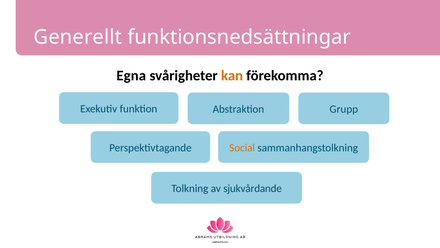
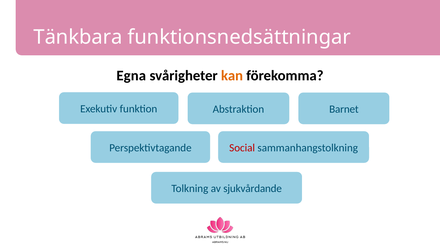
Generellt: Generellt -> Tänkbara (78, 37)
Grupp: Grupp -> Barnet (344, 109)
Social colour: orange -> red (242, 147)
